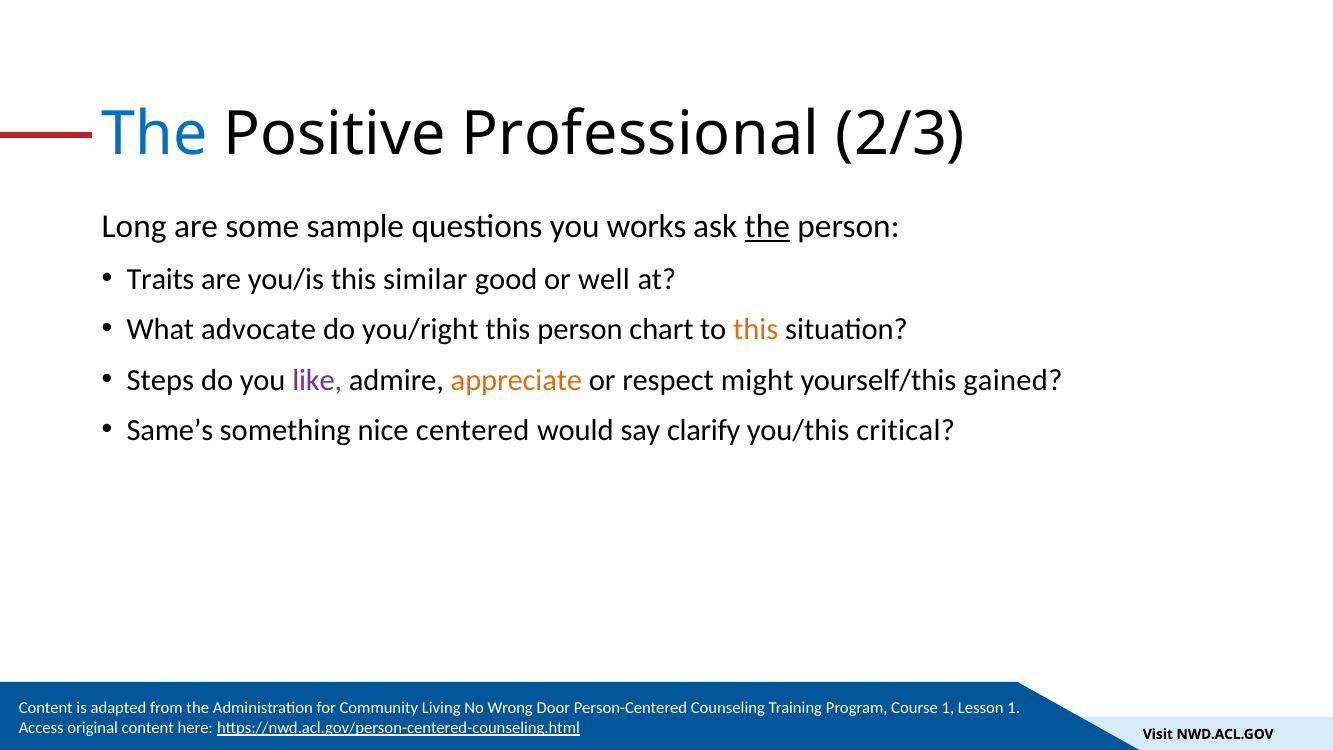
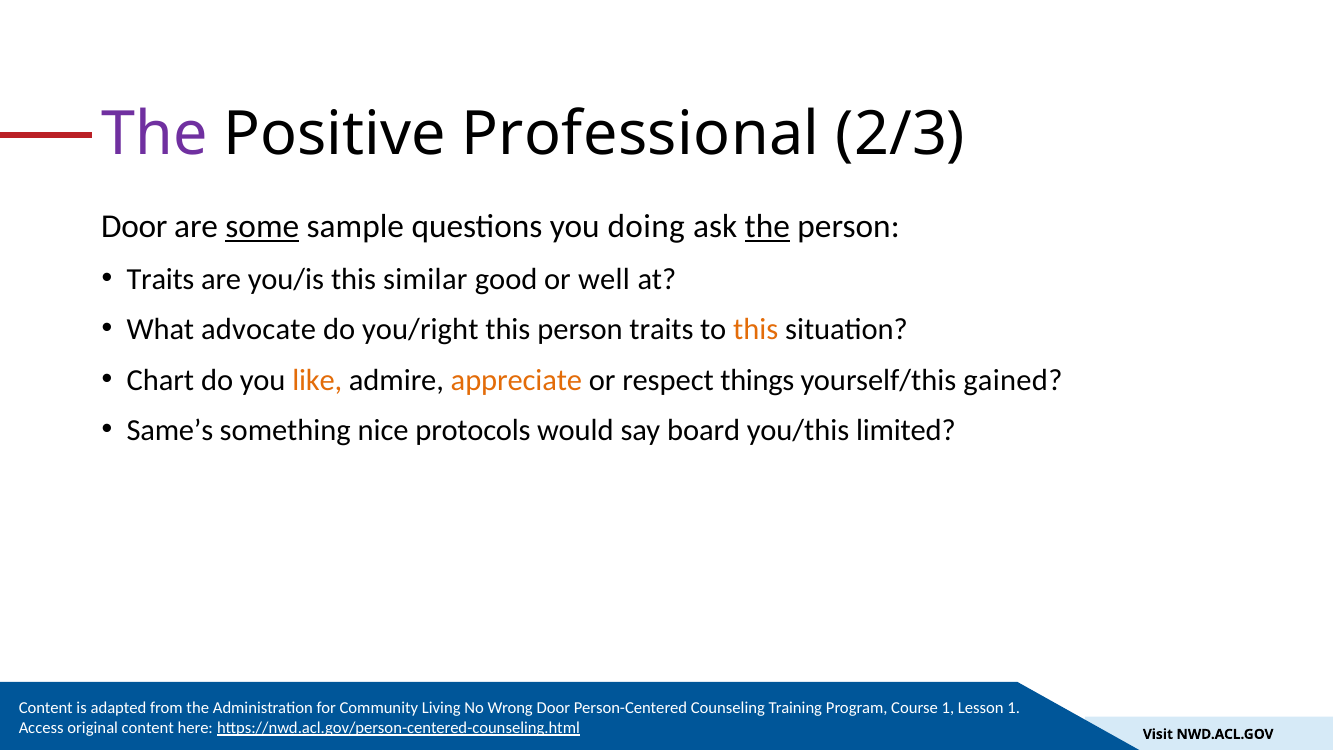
The colour: blue -> purple (155, 135)
Long: Long -> Door (134, 227)
some underline: none -> present (262, 227)
works: works -> doing (646, 227)
person chart: chart -> traits (662, 329)
Steps: Steps -> Chart (160, 380)
like colour: purple -> orange (317, 380)
might: might -> things (757, 380)
centered: centered -> protocols (473, 430)
clarify: clarify -> board (704, 430)
critical: critical -> limited (906, 430)
